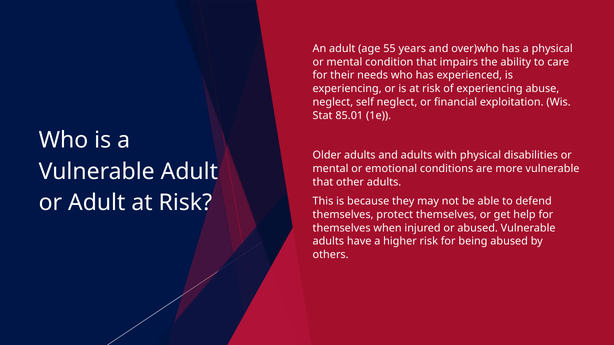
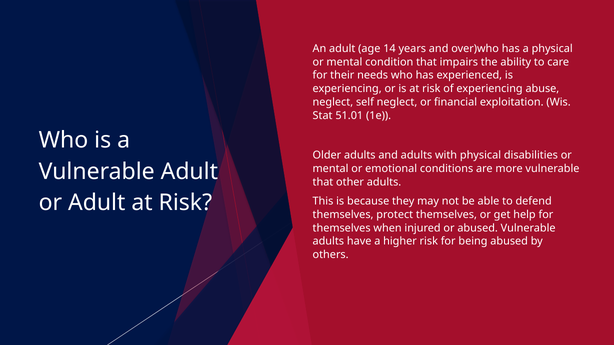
55: 55 -> 14 (389, 49)
85.01: 85.01 -> 51.01 (349, 116)
